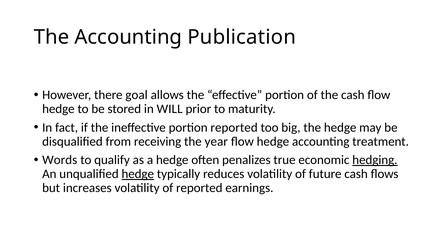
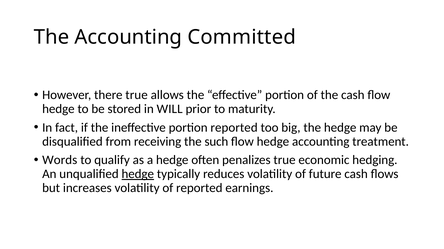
Publication: Publication -> Committed (242, 37)
there goal: goal -> true (137, 95)
year: year -> such (216, 142)
hedging underline: present -> none (375, 160)
